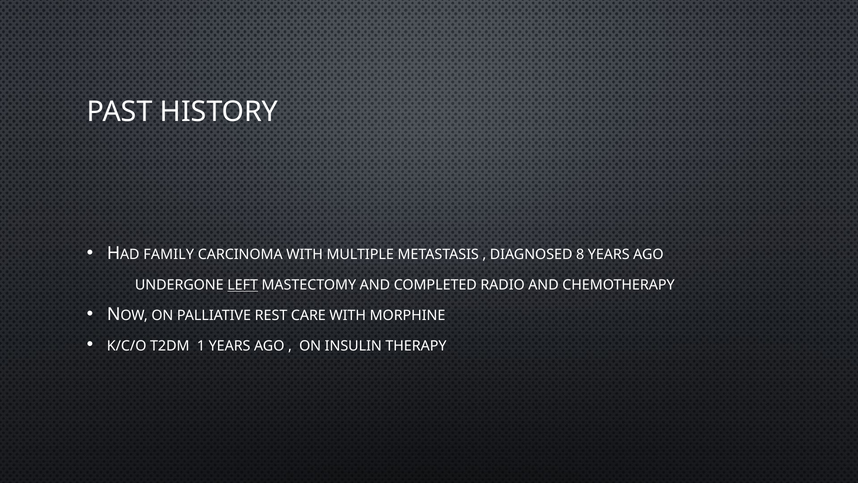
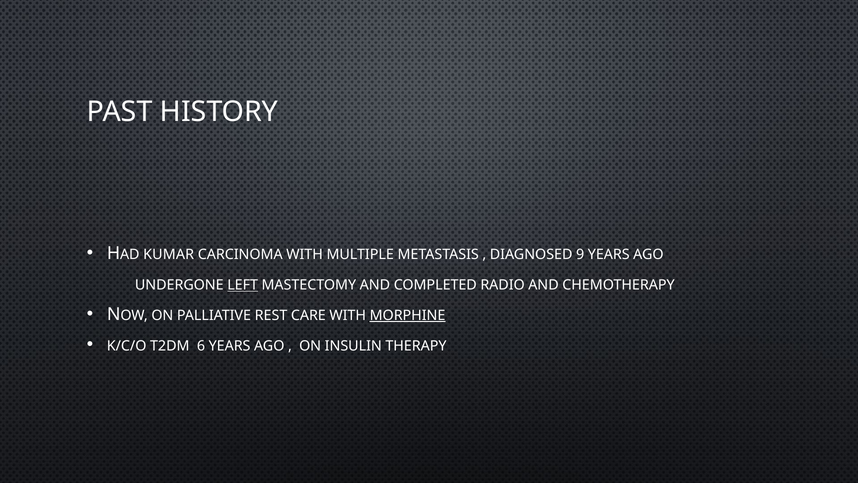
FAMILY: FAMILY -> KUMAR (169, 254)
8: 8 -> 9 (580, 254)
MORPHINE underline: none -> present (408, 315)
1: 1 -> 6 (201, 346)
